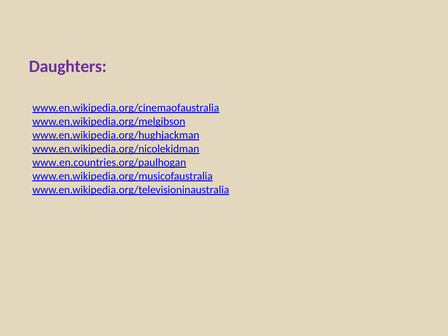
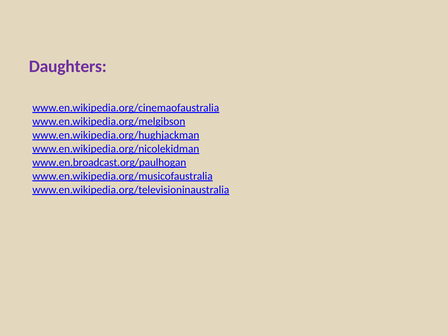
www.en.countries.org/paulhogan: www.en.countries.org/paulhogan -> www.en.broadcast.org/paulhogan (109, 162)
